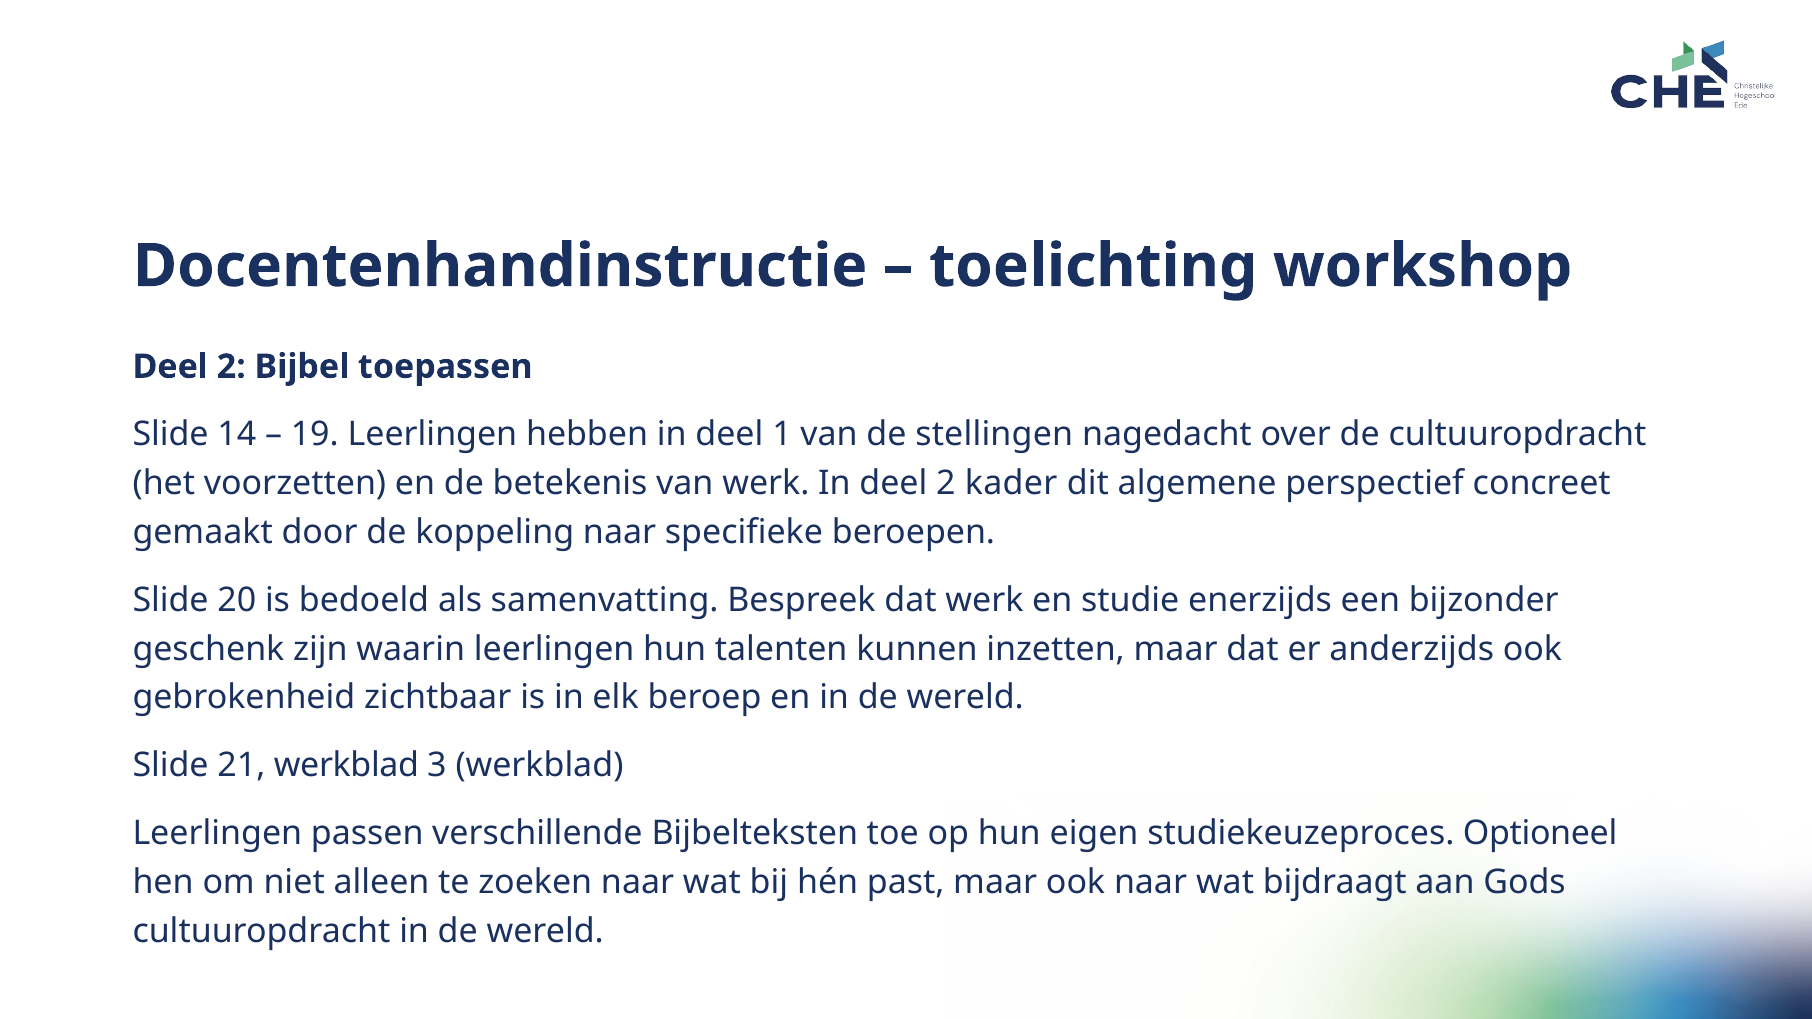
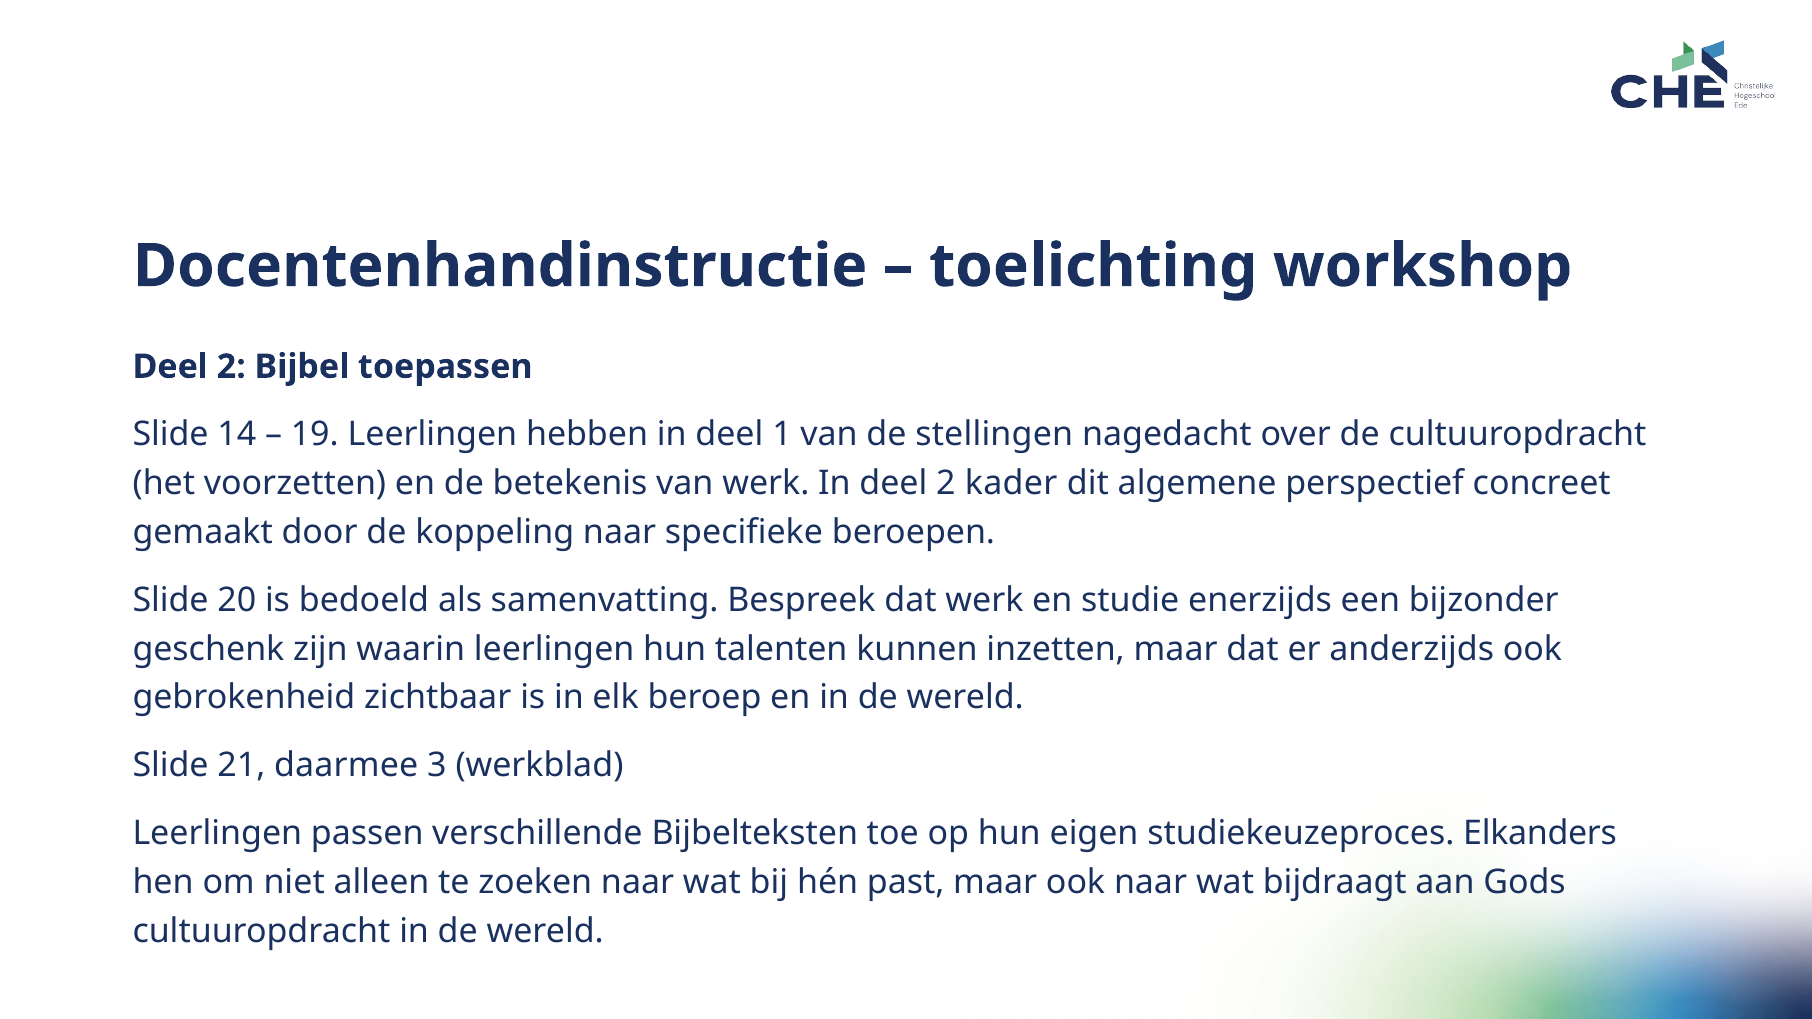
21 werkblad: werkblad -> daarmee (346, 766)
Optioneel: Optioneel -> Elkanders (1540, 833)
